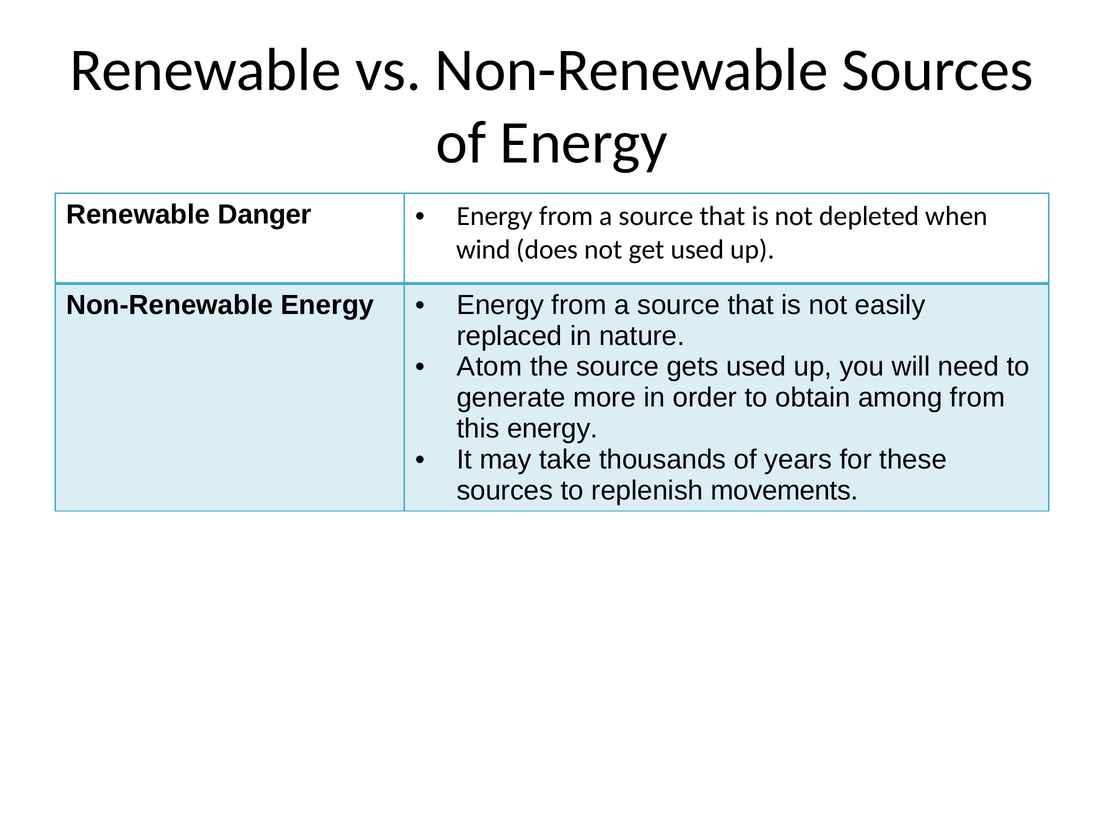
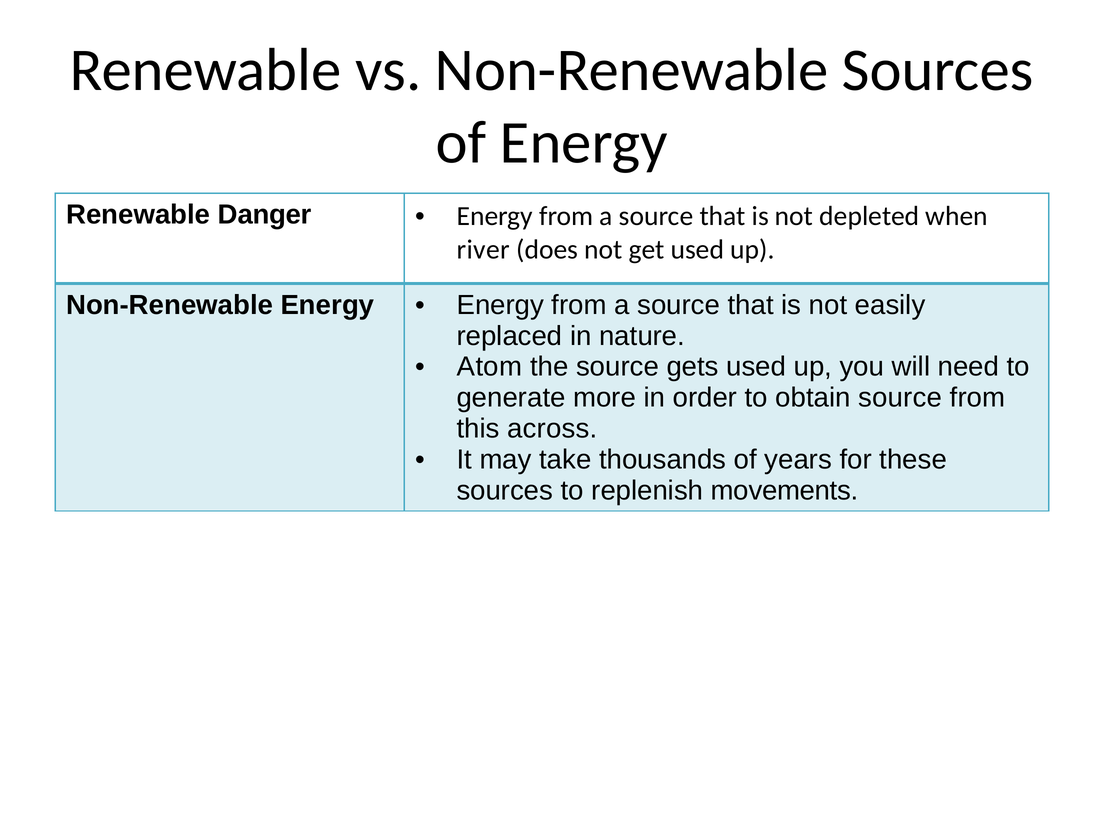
wind: wind -> river (483, 250)
obtain among: among -> source (900, 398)
this energy: energy -> across (552, 429)
